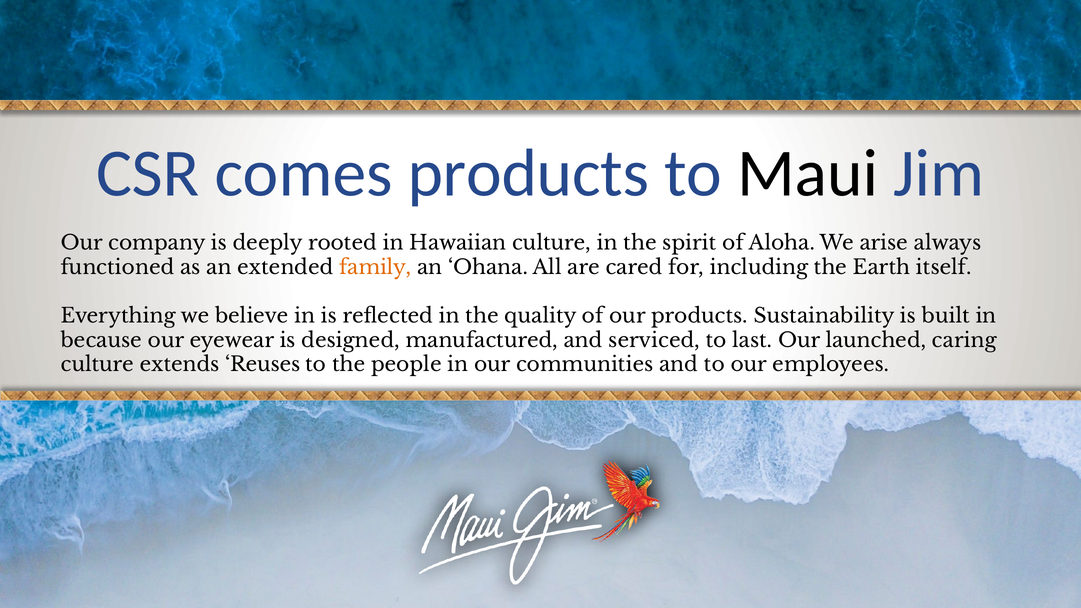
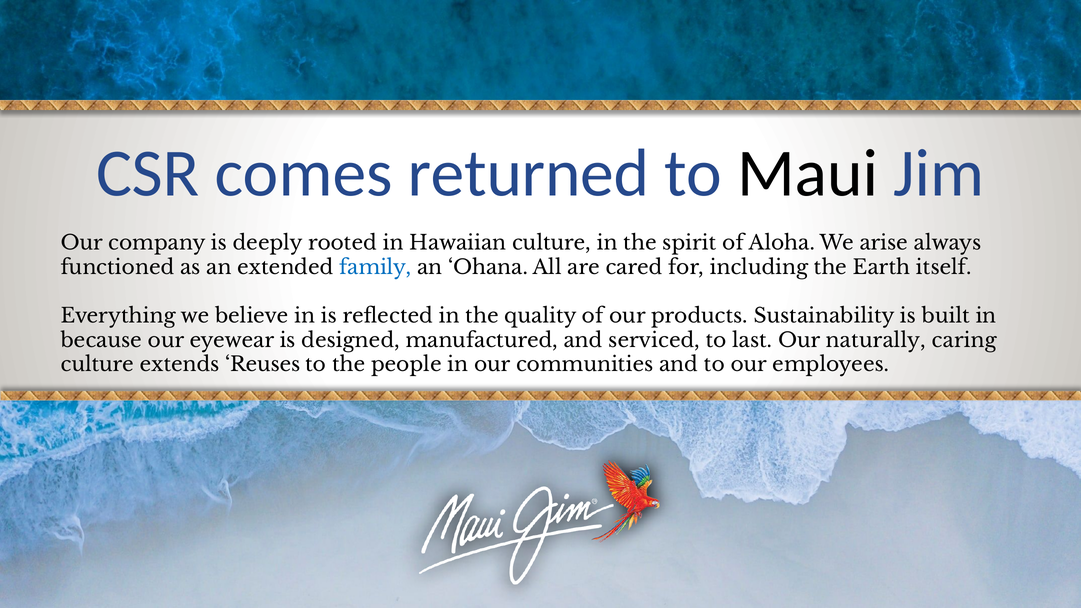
comes products: products -> returned (528, 174)
family colour: orange -> blue (375, 267)
launched: launched -> naturally (876, 340)
